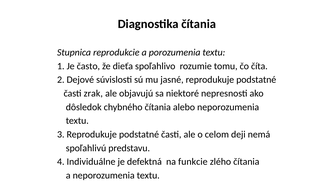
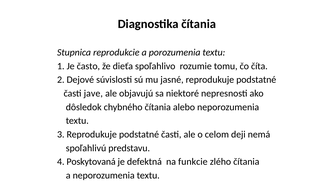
zrak: zrak -> jave (93, 93)
Individuálne: Individuálne -> Poskytovaná (91, 162)
